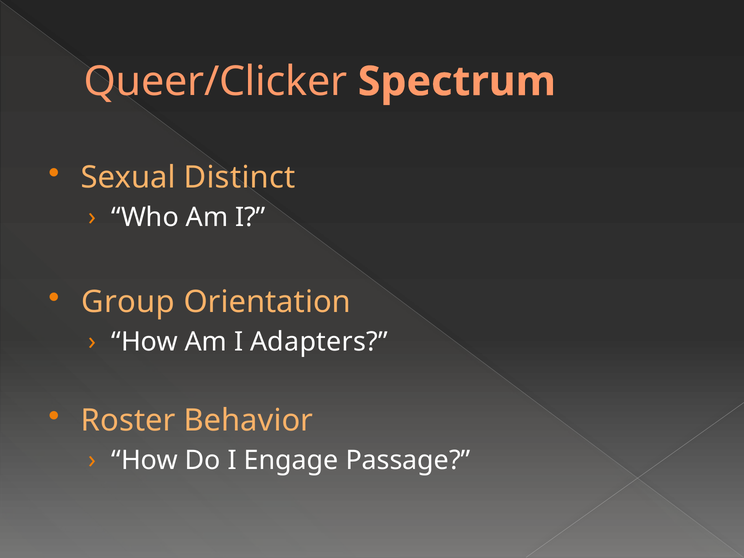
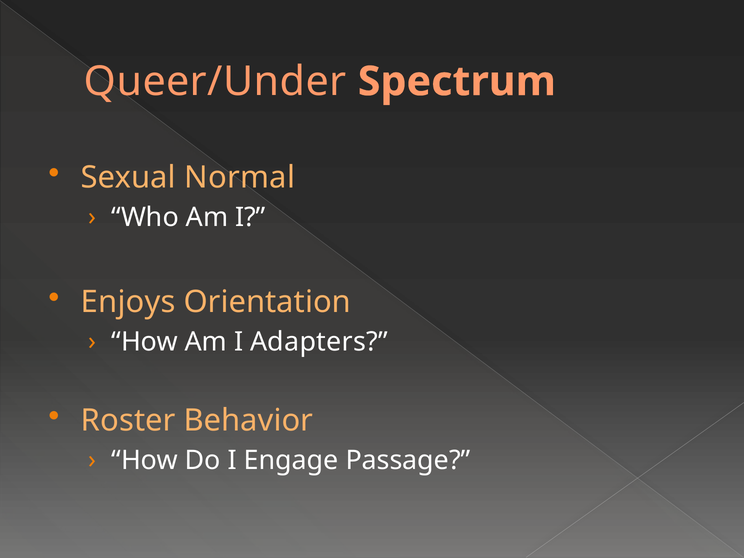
Queer/Clicker: Queer/Clicker -> Queer/Under (215, 82)
Distinct: Distinct -> Normal (240, 178)
Group: Group -> Enjoys (128, 302)
